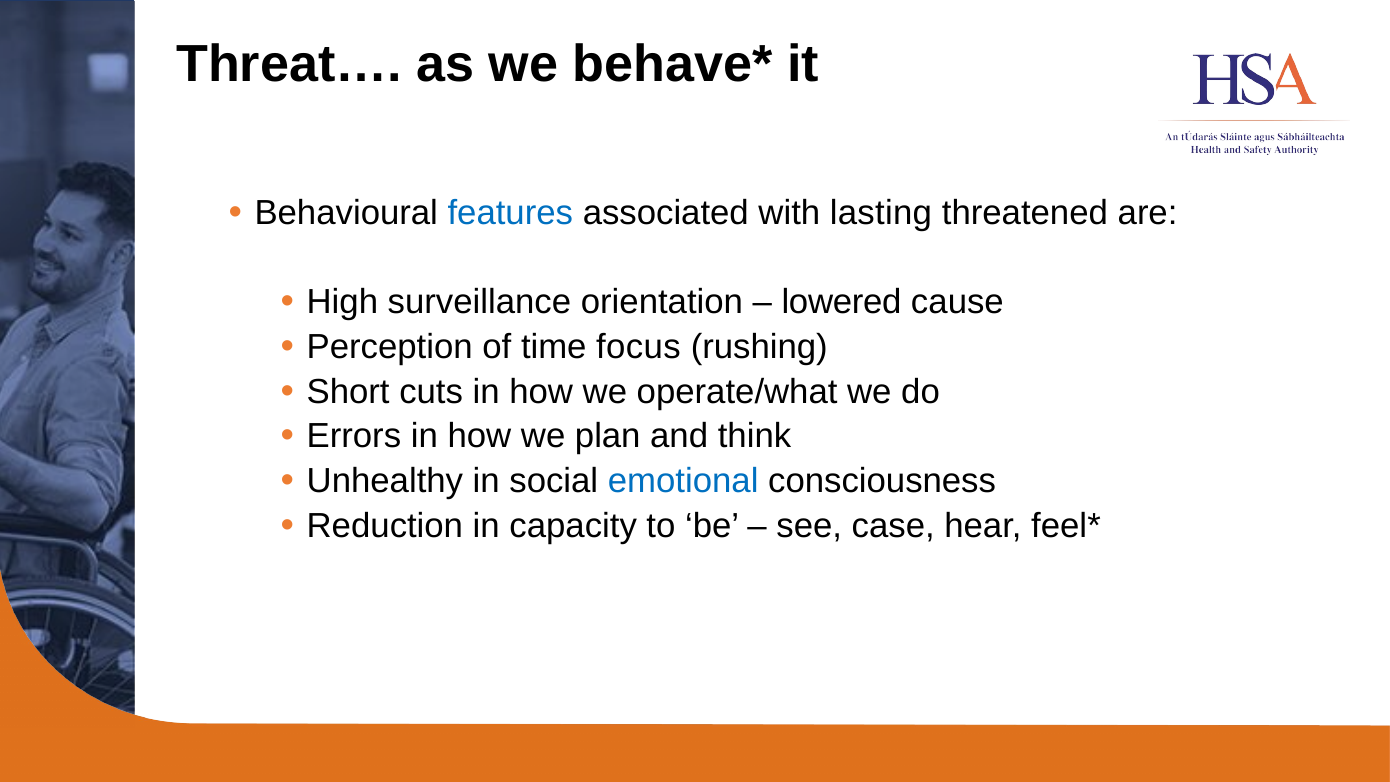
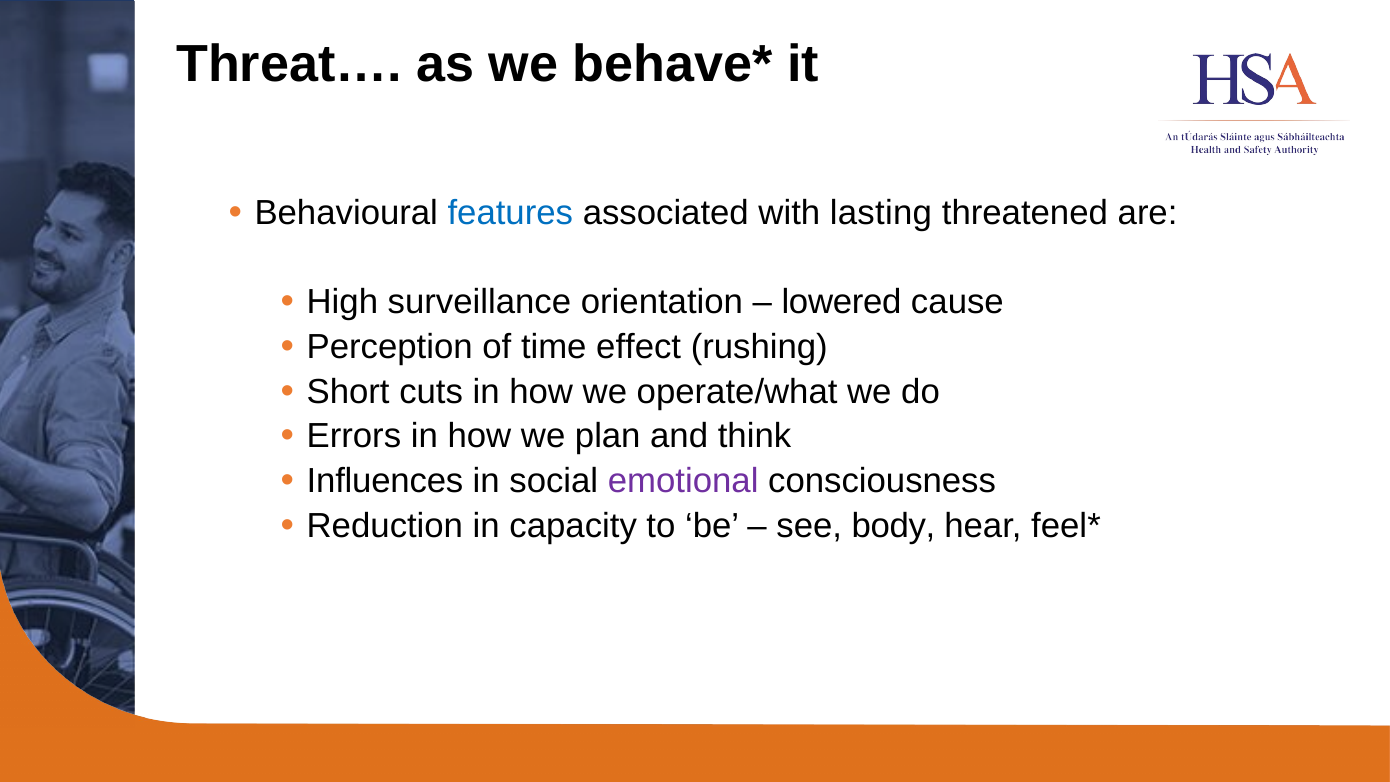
focus: focus -> effect (639, 347)
Unhealthy: Unhealthy -> Influences (385, 481)
emotional colour: blue -> purple (683, 481)
case: case -> body (893, 526)
